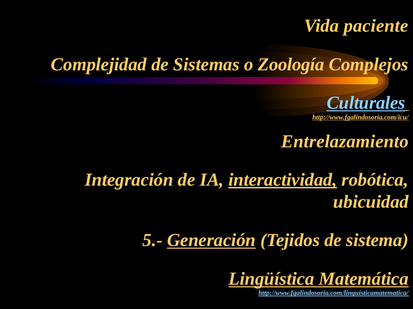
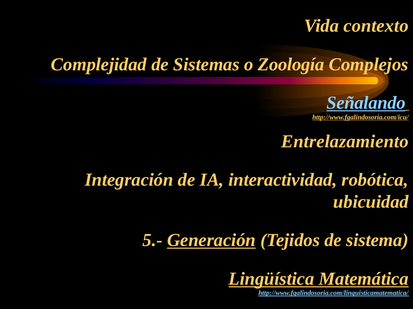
paciente: paciente -> contexto (376, 26)
Culturales: Culturales -> Señalando (366, 103)
interactividad underline: present -> none (283, 180)
